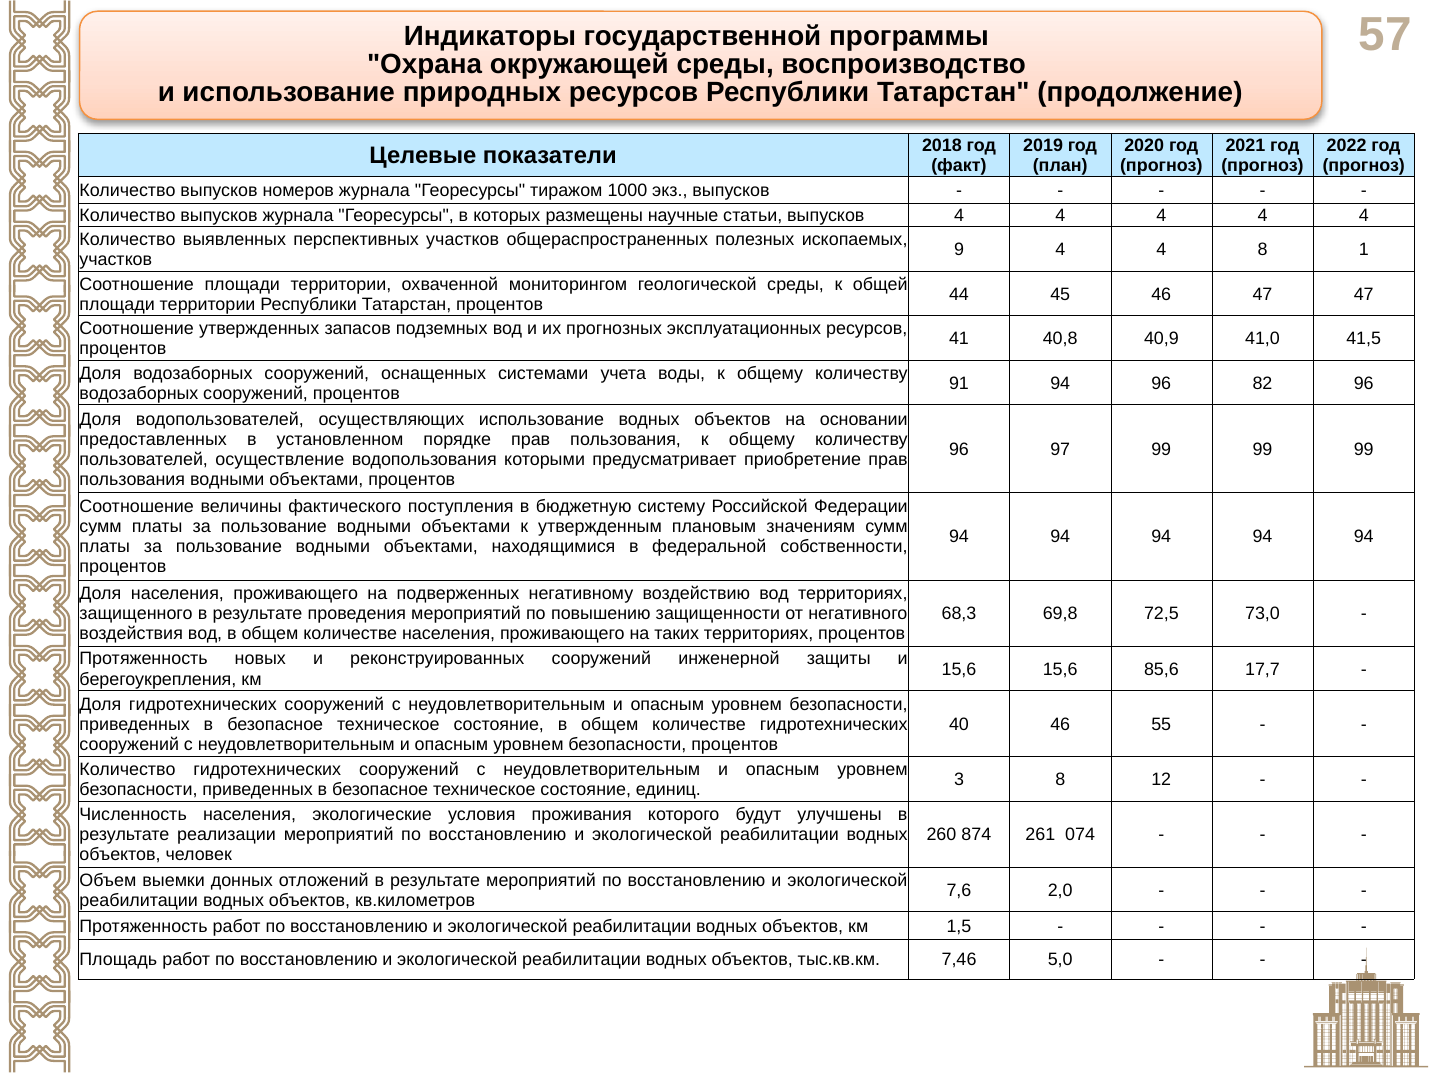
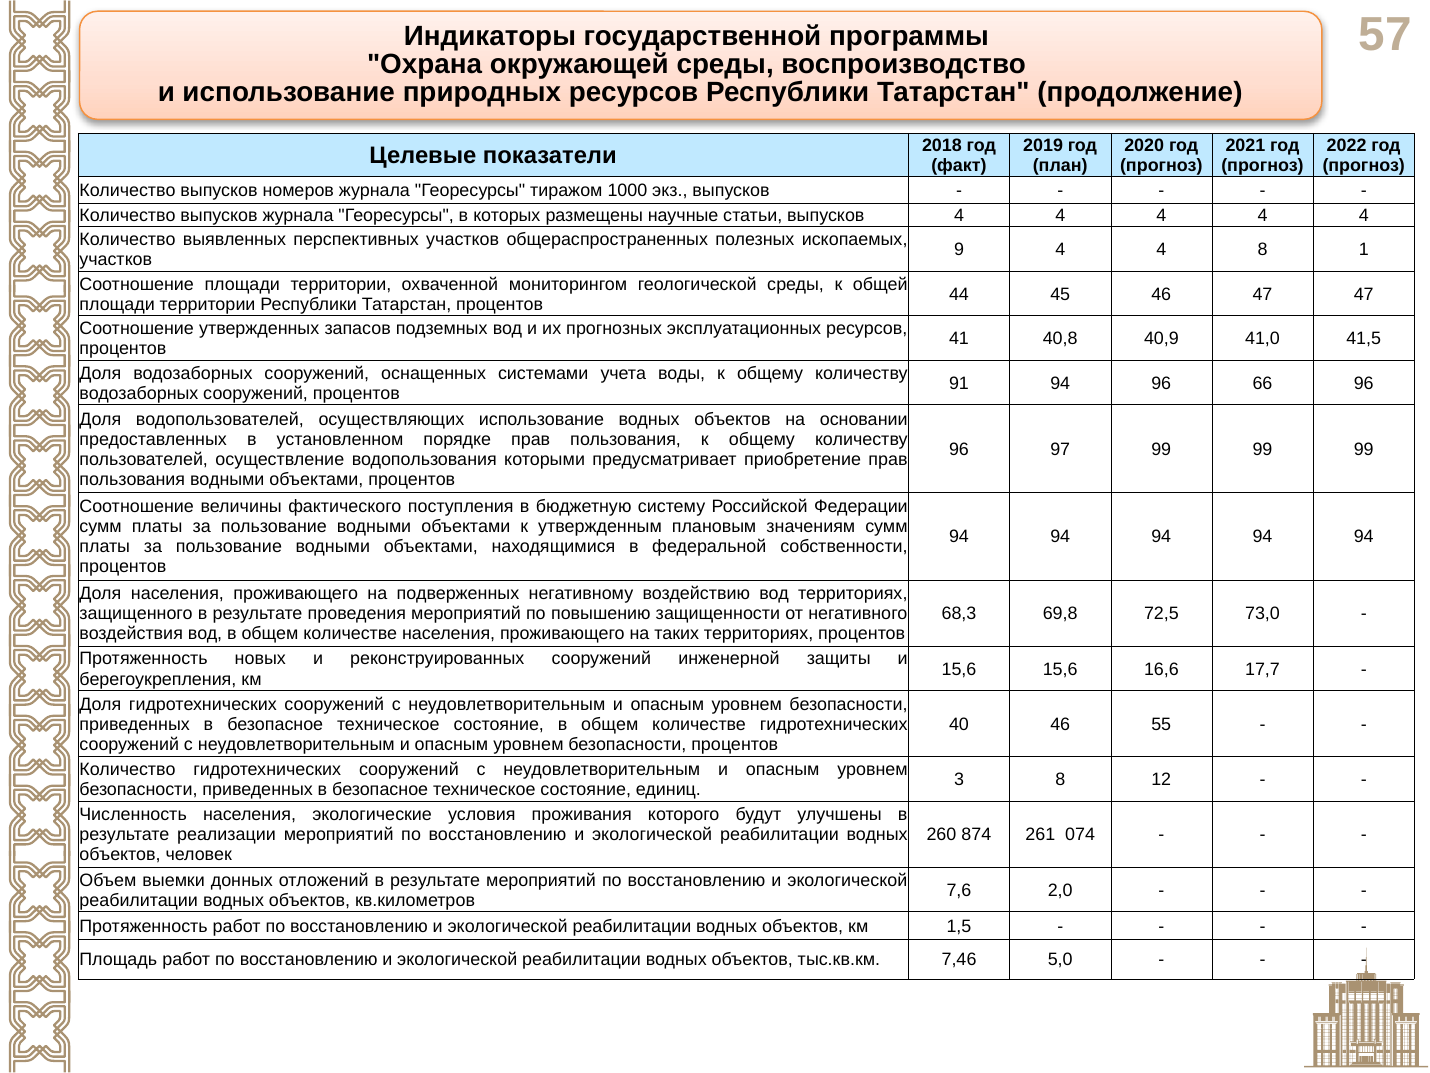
82: 82 -> 66 (1263, 383)
85,6: 85,6 -> 16,6 (1161, 669)
